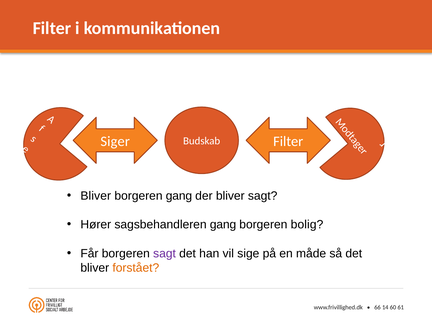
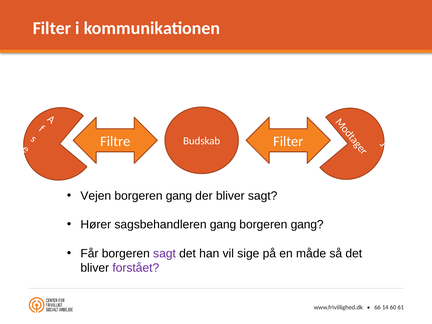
Siger: Siger -> Filtre (115, 141)
Bliver: Bliver -> Vejen (96, 196)
bolig: bolig -> gang (307, 225)
forstået colour: orange -> purple (136, 268)
